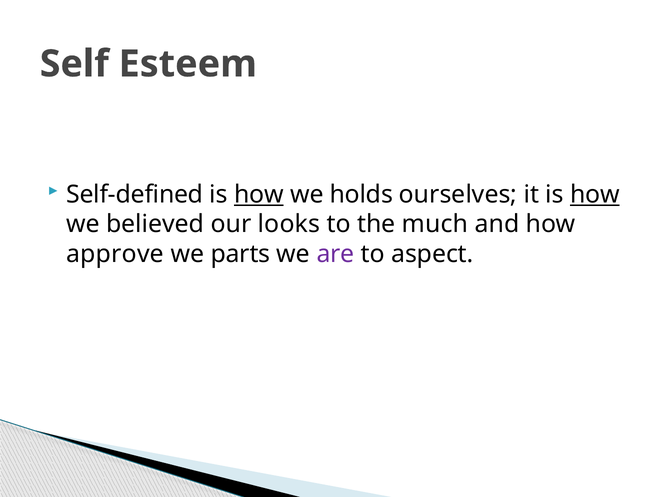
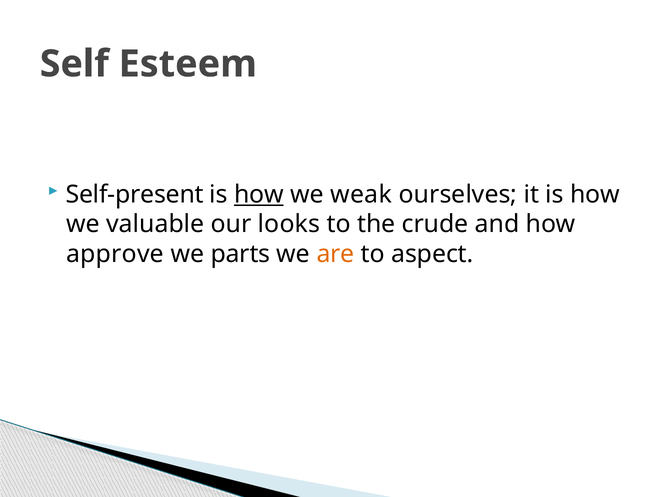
Self-defined: Self-defined -> Self-present (135, 194)
holds: holds -> weak (361, 194)
how underline: present -> none (595, 194)
believed: believed -> valuable (155, 224)
much: much -> crude (435, 224)
are colour: purple -> orange (335, 254)
